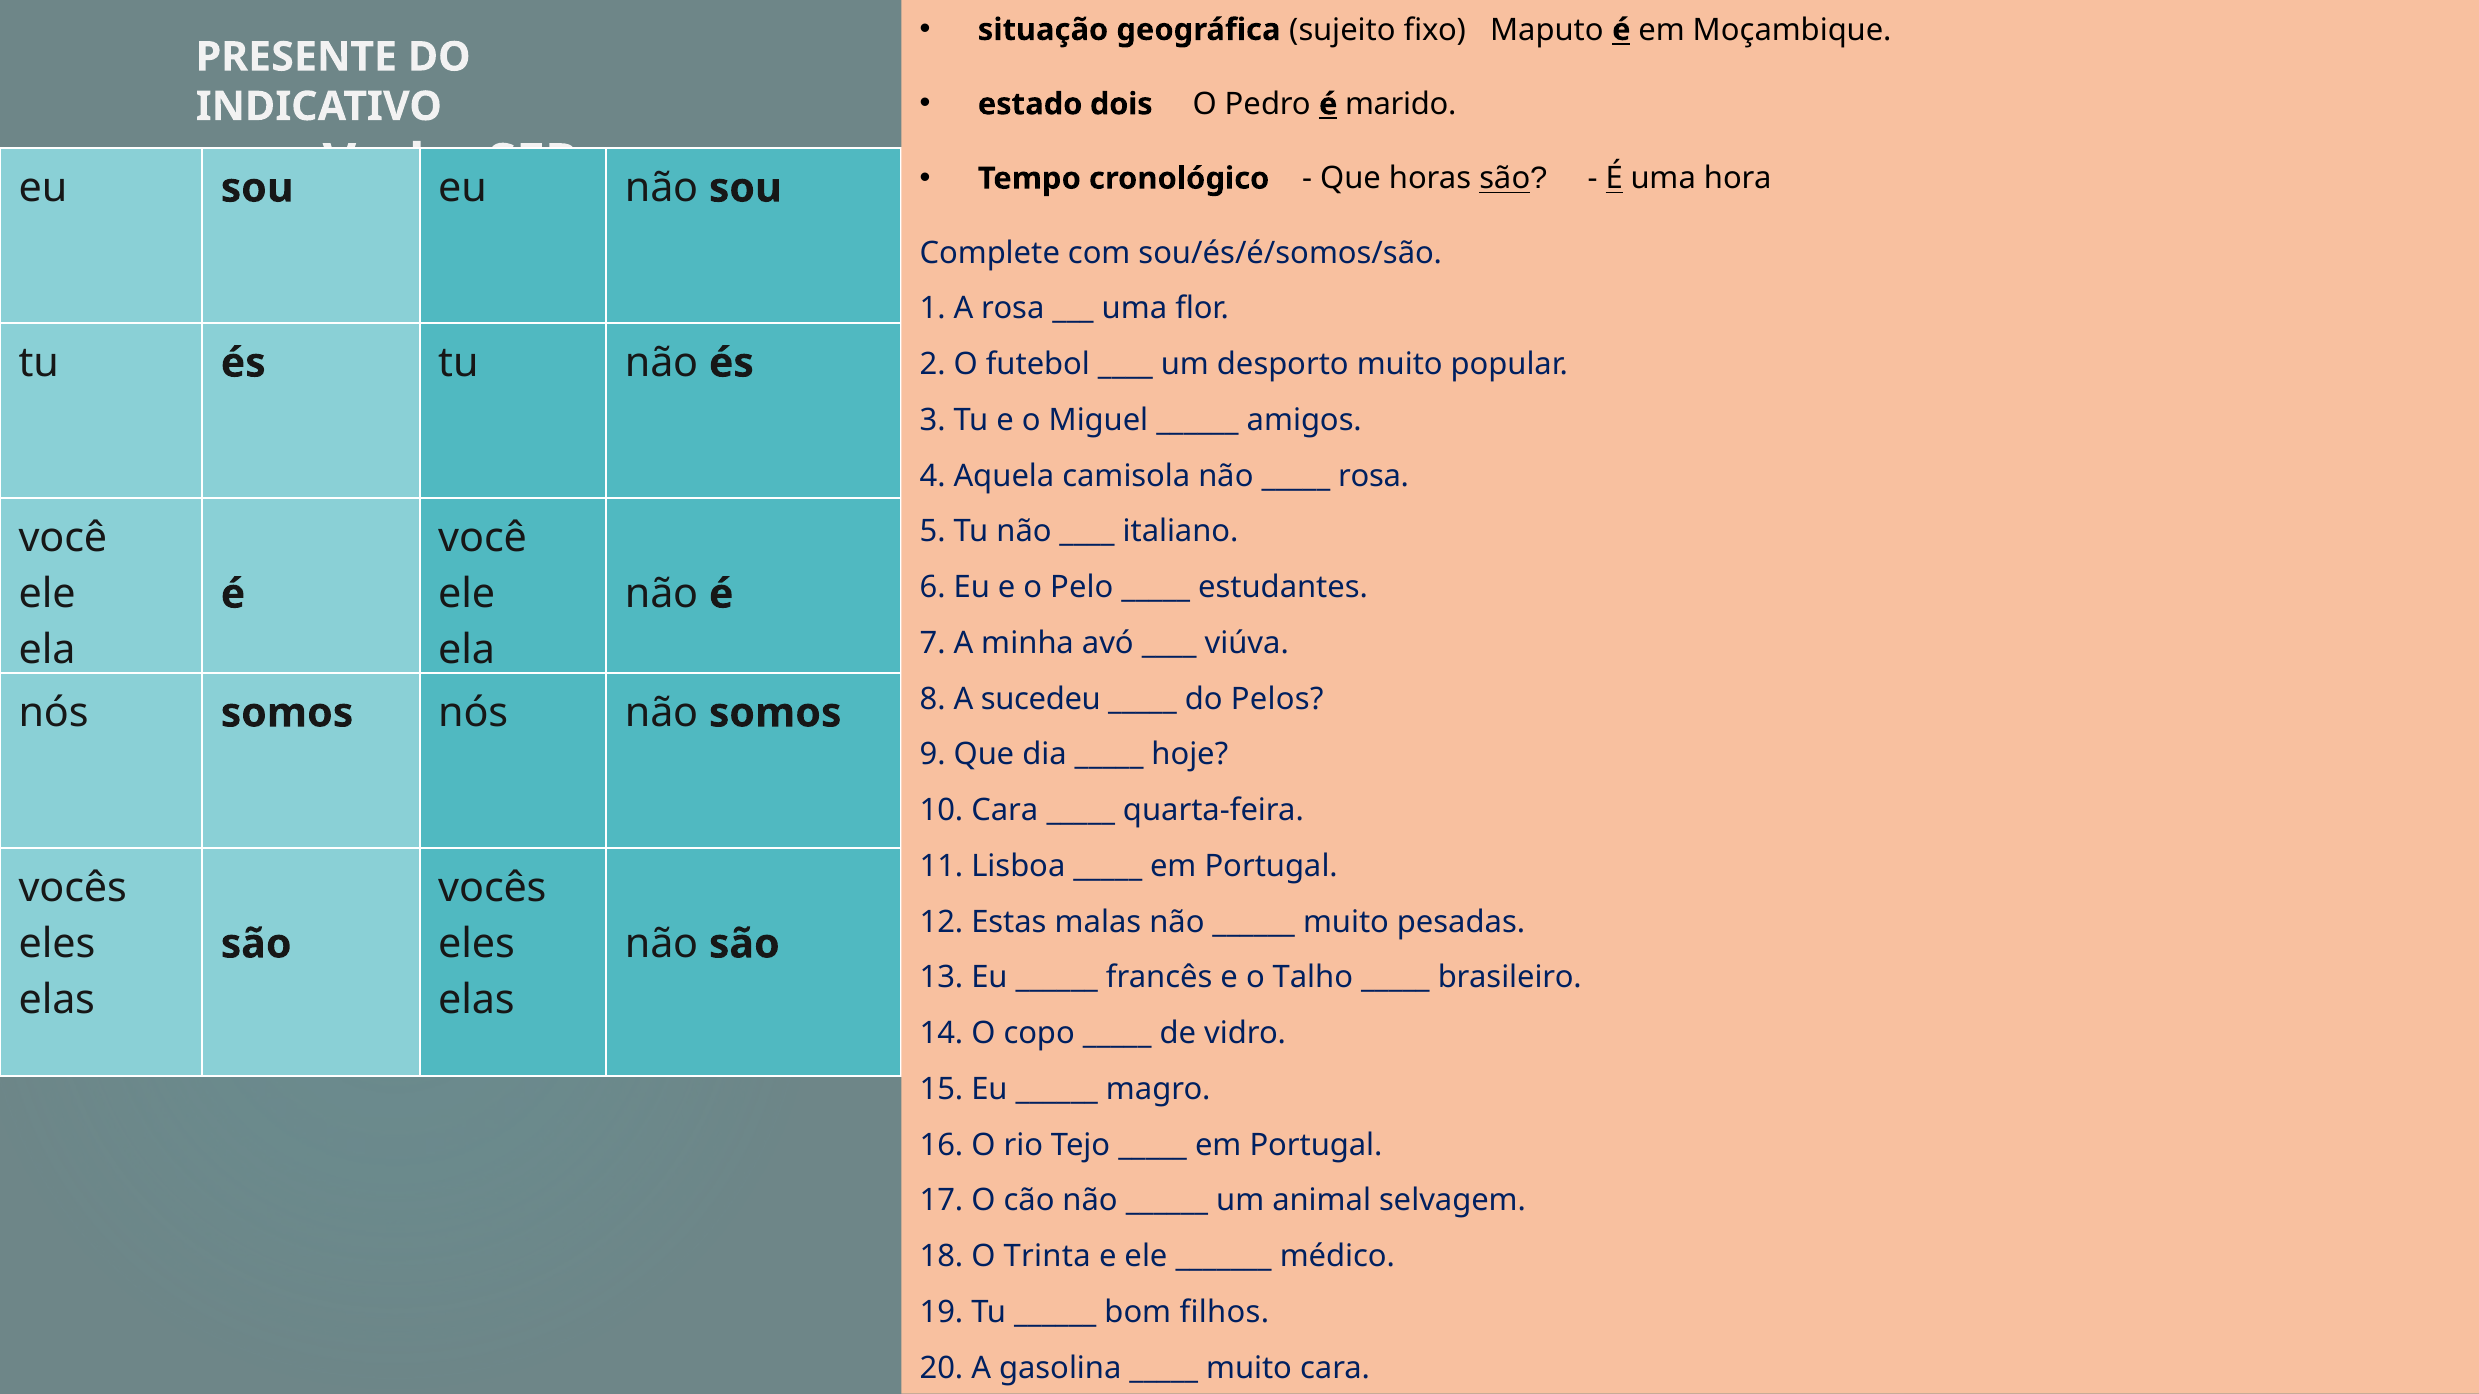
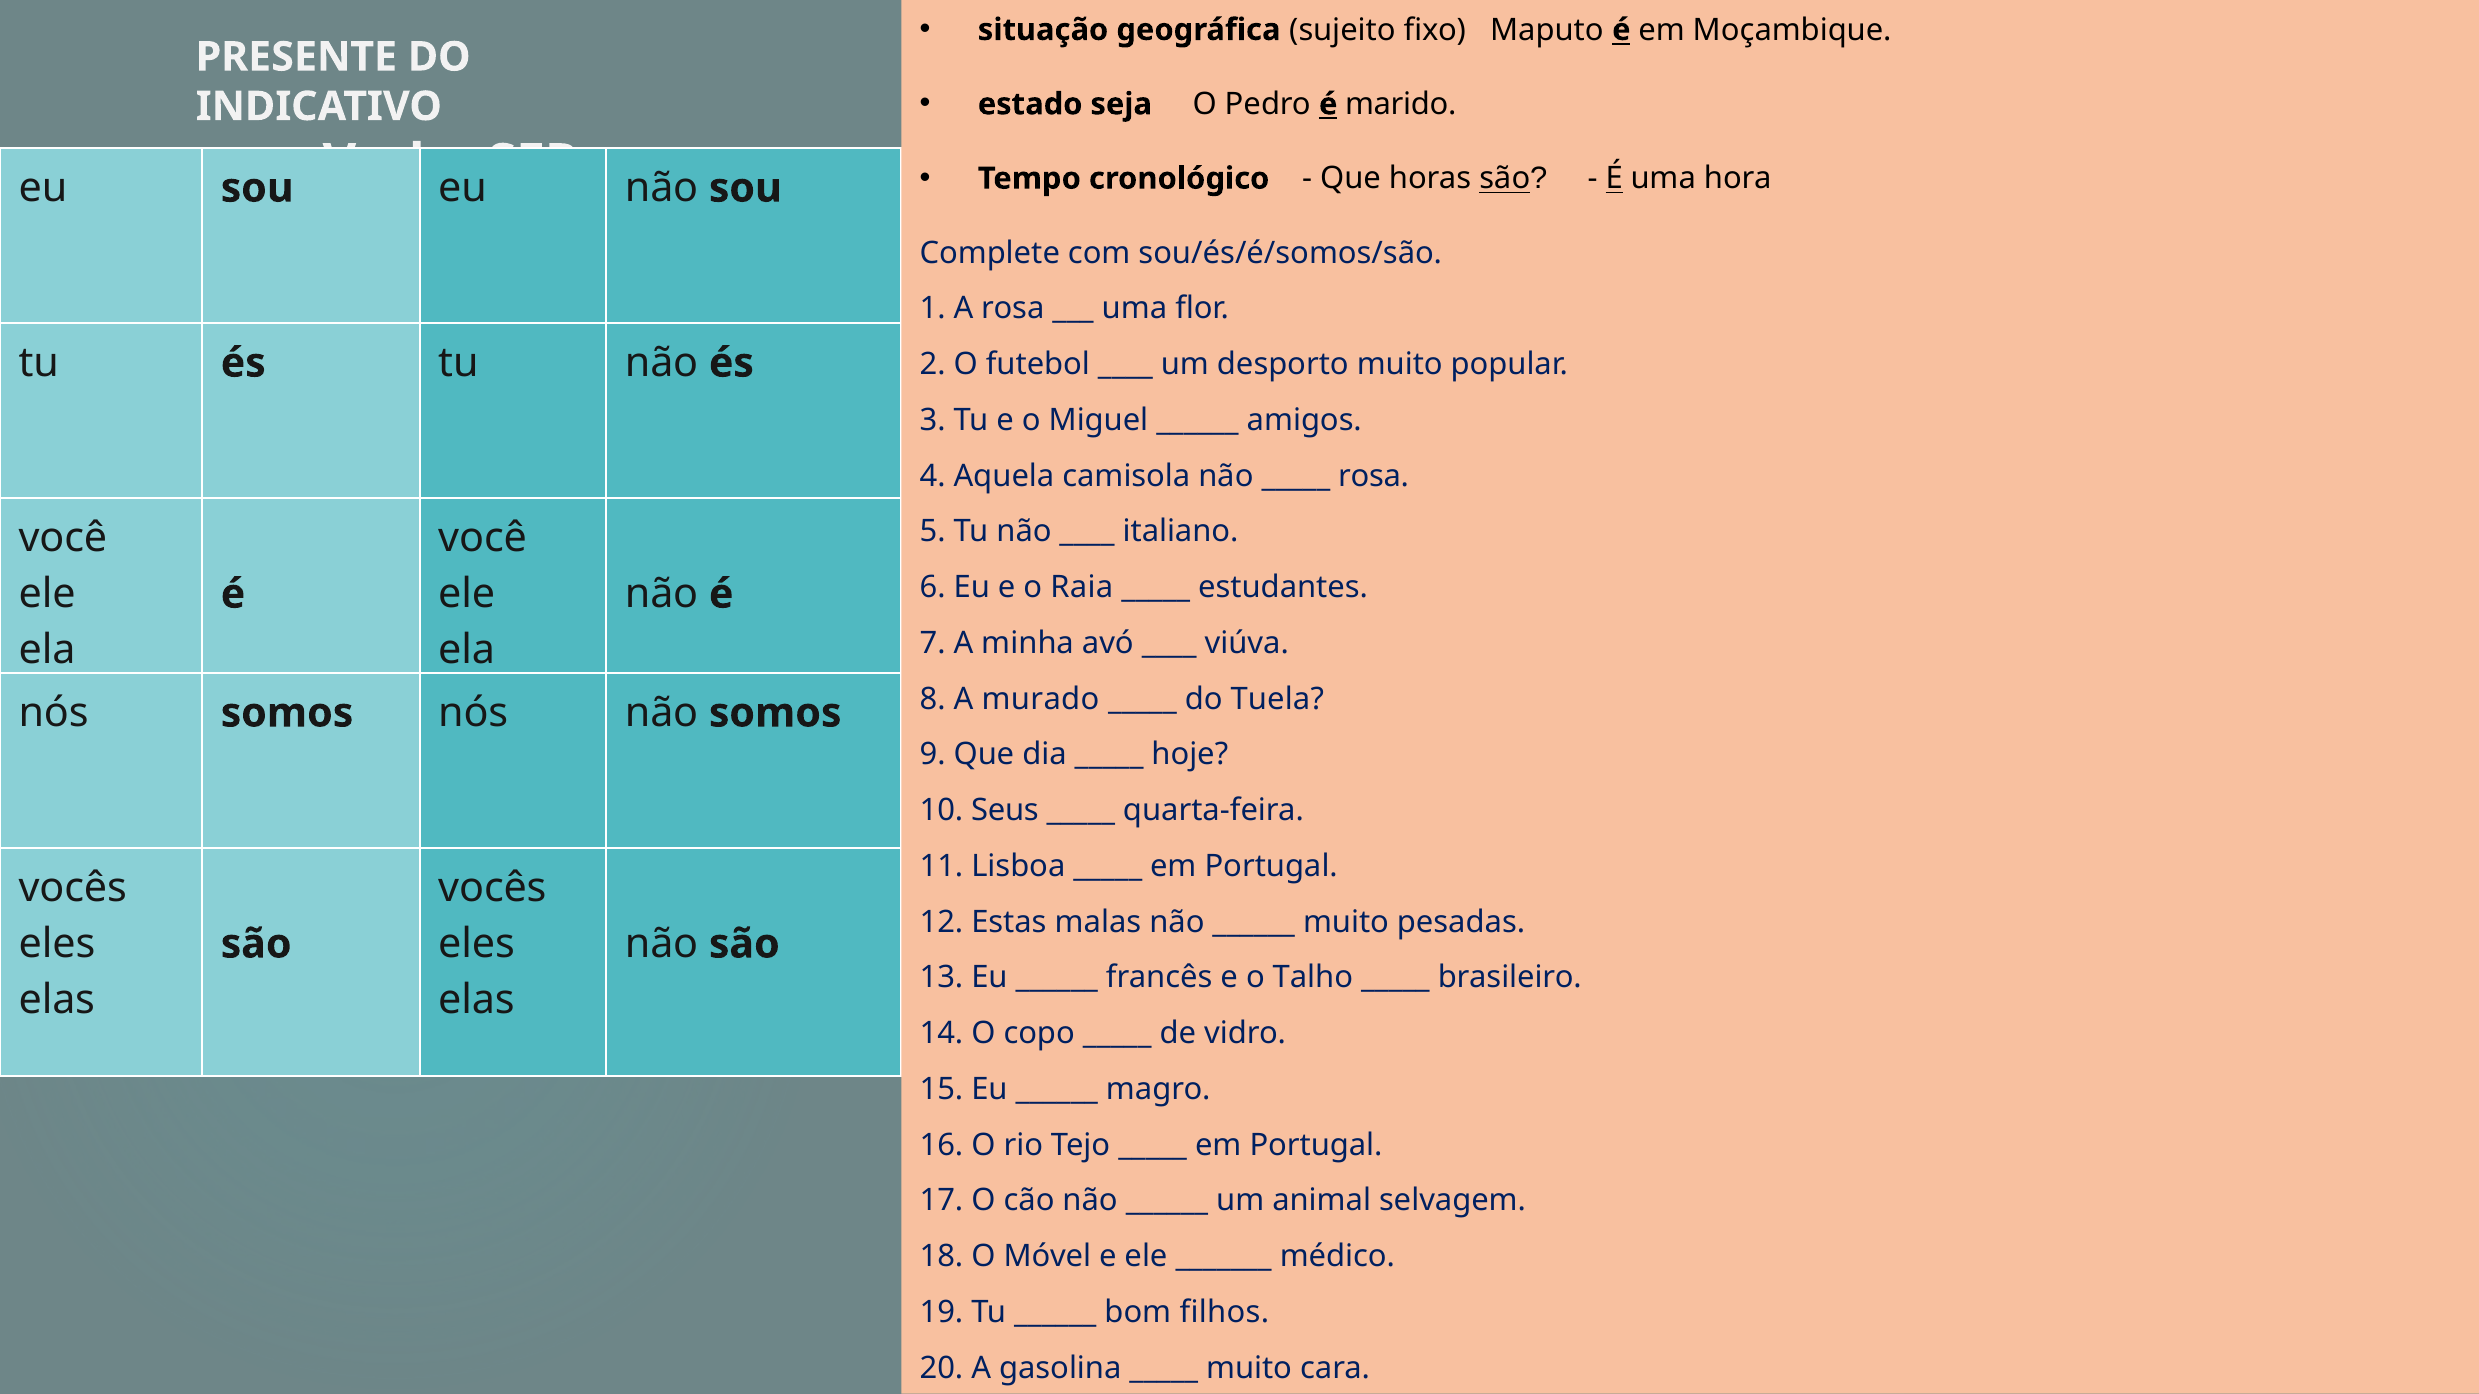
dois: dois -> seja (1121, 104)
Pelo: Pelo -> Raia (1082, 588)
sucedeu: sucedeu -> murado (1040, 699)
Pelos: Pelos -> Tuela (1277, 699)
10 Cara: Cara -> Seus (1005, 811)
Trinta: Trinta -> Móvel (1047, 1257)
